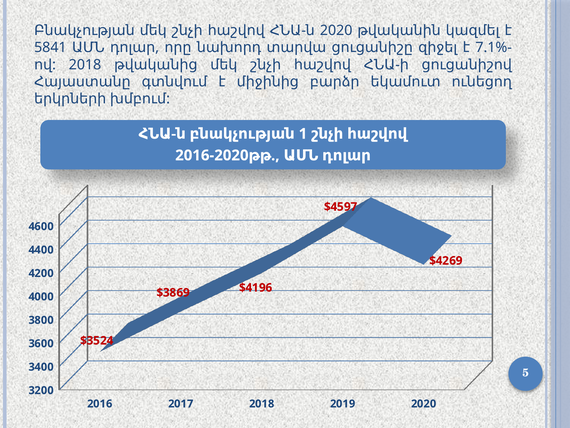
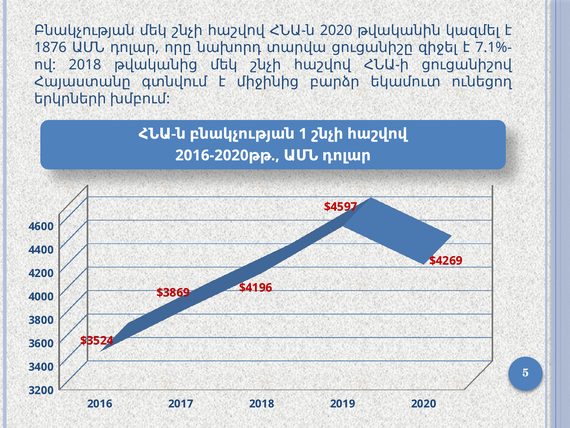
5841: 5841 -> 1876 (50, 47)
